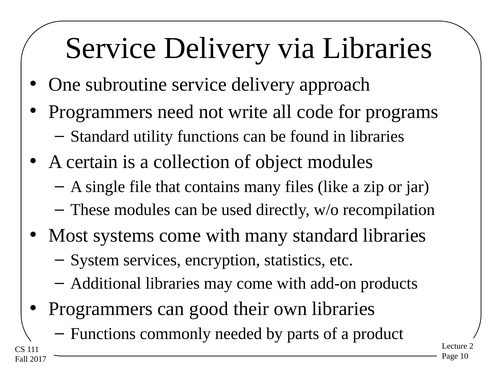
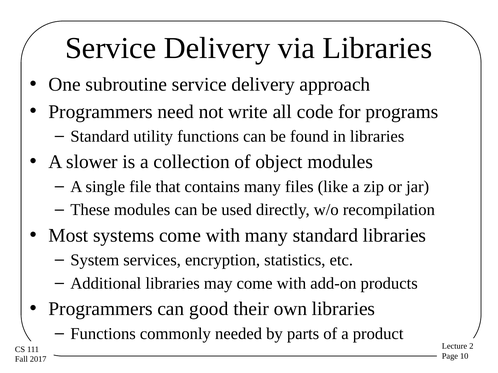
certain: certain -> slower (92, 162)
